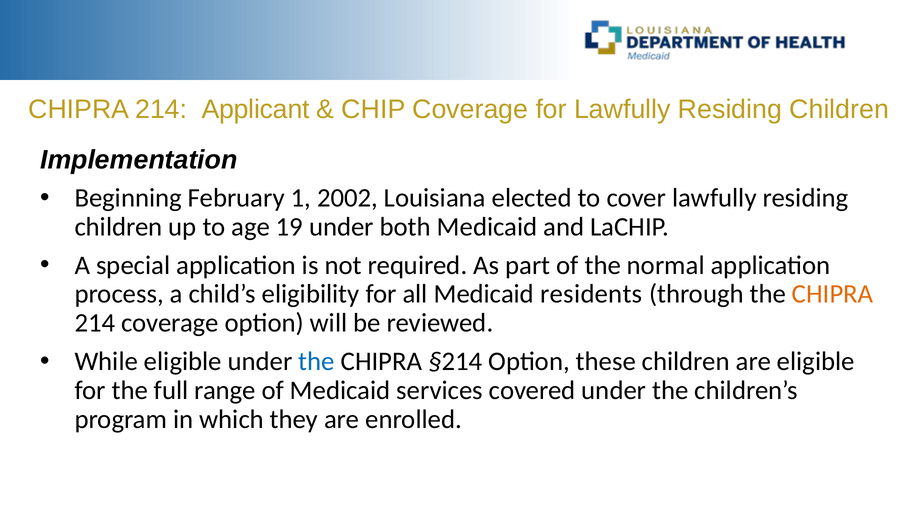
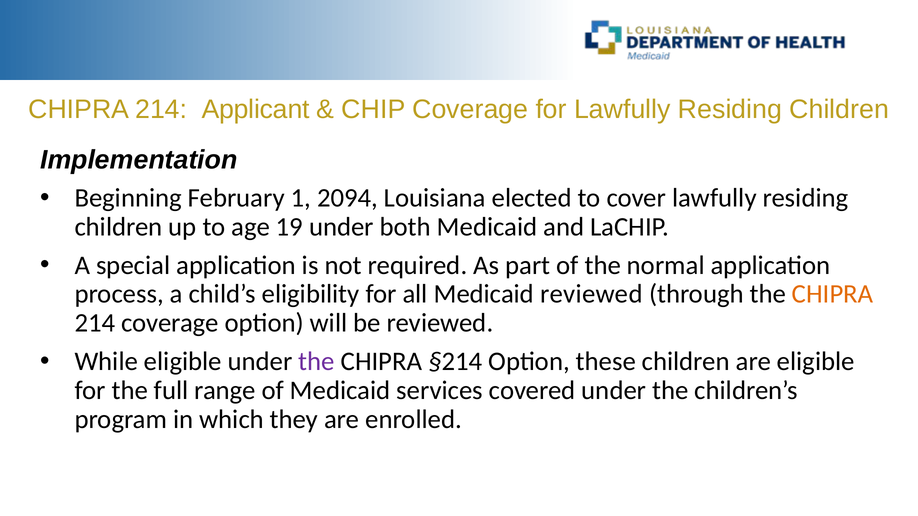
2002: 2002 -> 2094 (348, 198)
Medicaid residents: residents -> reviewed (591, 294)
the colour: blue -> purple (317, 362)
